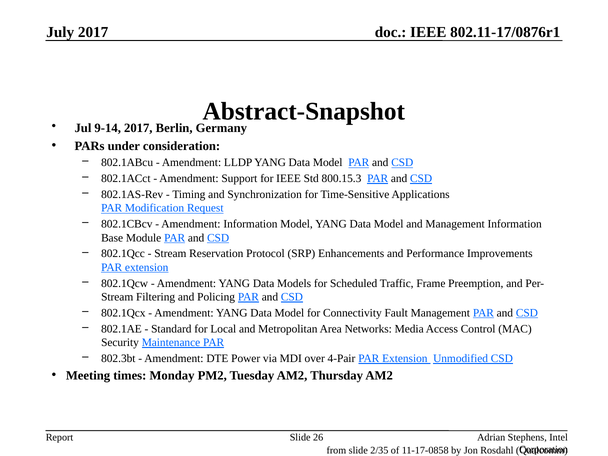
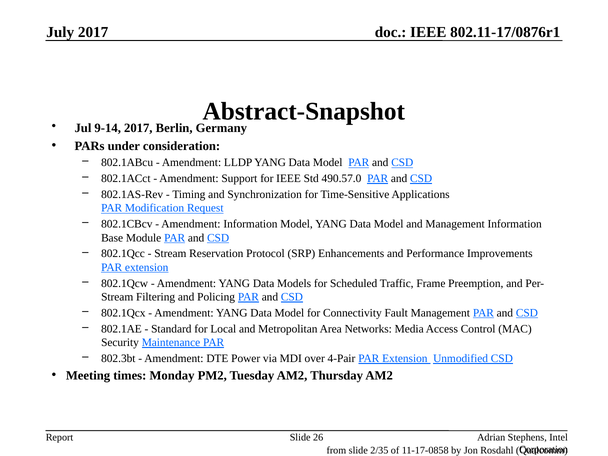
800.15.3: 800.15.3 -> 490.57.0 (342, 179)
